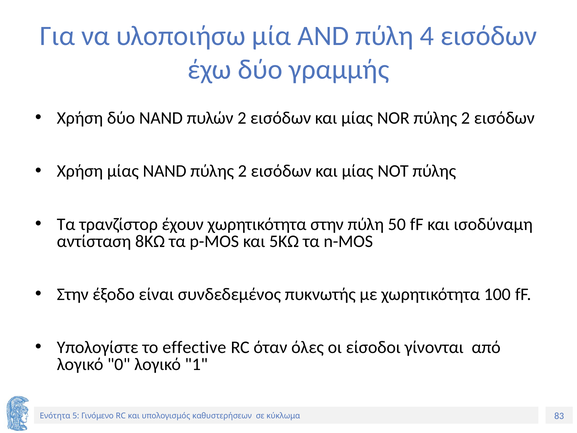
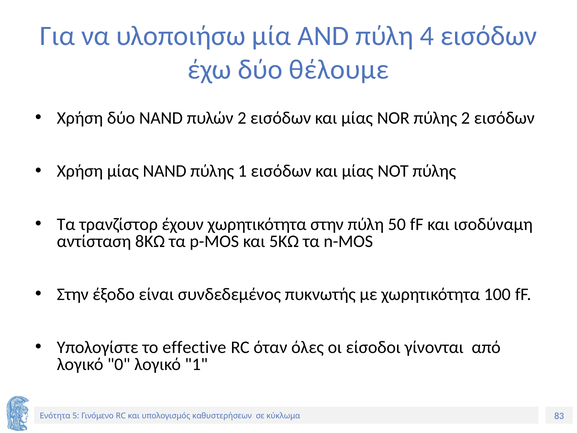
γραμμής: γραμμής -> θέλουμε (339, 69)
NAND πύλης 2: 2 -> 1 (242, 171)
